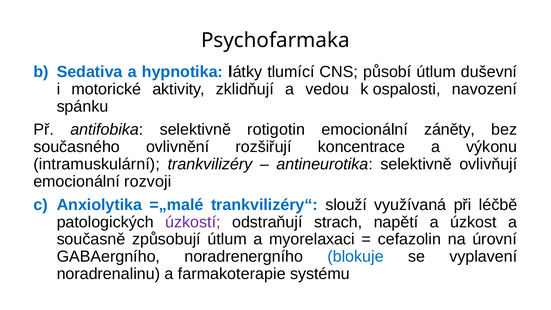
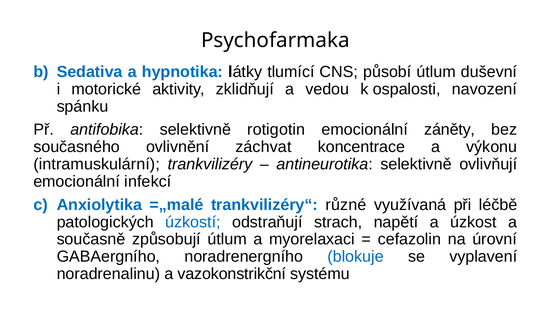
rozšiřují: rozšiřují -> záchvat (263, 147)
rozvoji: rozvoji -> infekcí (148, 182)
slouží: slouží -> různé (346, 205)
úzkostí colour: purple -> blue (193, 222)
farmakoterapie: farmakoterapie -> vazokonstrikční (232, 274)
